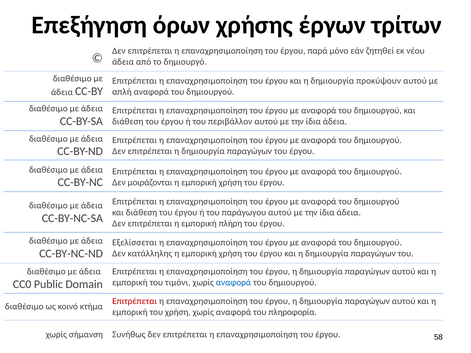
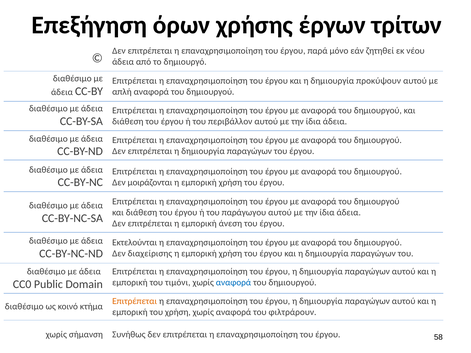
πλήρη: πλήρη -> άνεση (230, 224)
Εξελίσσεται: Εξελίσσεται -> Εκτελούνται (135, 243)
κατάλληλης: κατάλληλης -> διαχείρισης (150, 254)
Επιτρέπεται colour: red -> orange (135, 301)
πληροφορία: πληροφορία -> φιλτράρουν (293, 312)
